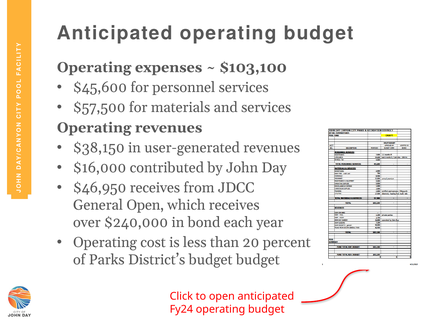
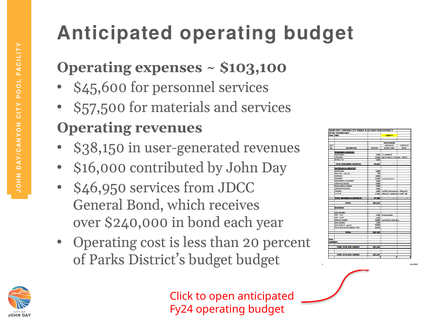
$46,950 receives: receives -> services (155, 188)
General Open: Open -> Bond (145, 205)
